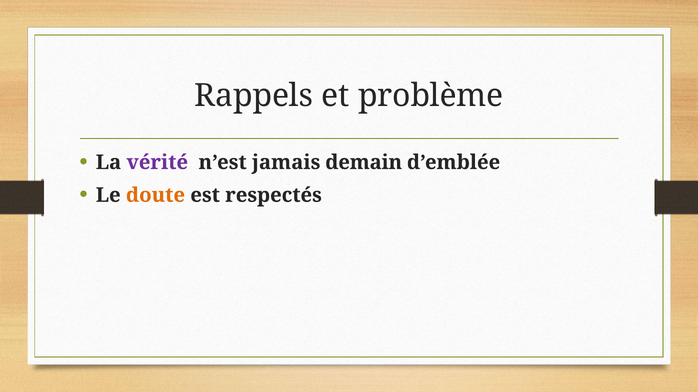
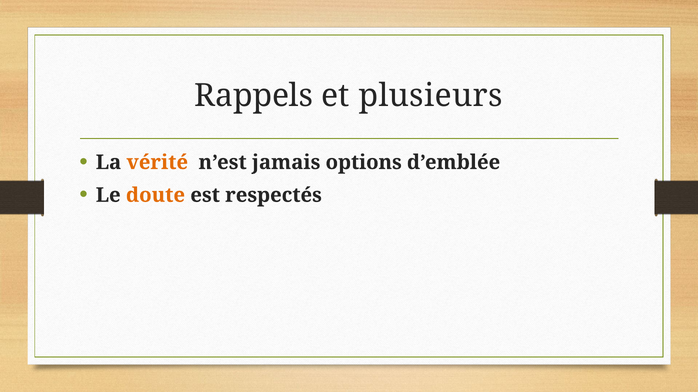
problème: problème -> plusieurs (431, 96)
vérité colour: purple -> orange (157, 163)
demain: demain -> options (364, 163)
